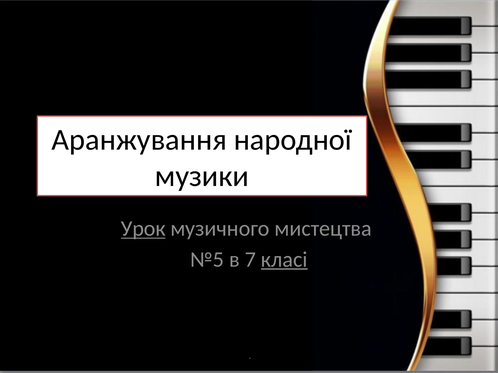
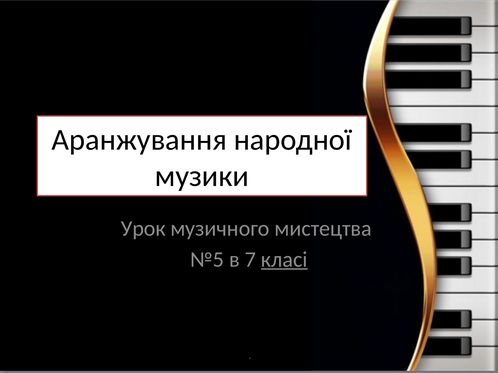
Урок underline: present -> none (143, 229)
